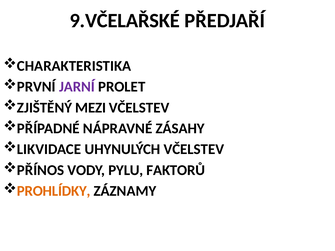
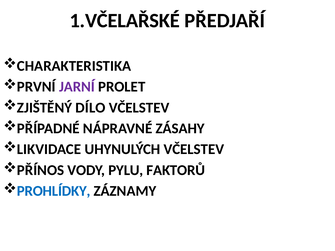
9.VČELAŘSKÉ: 9.VČELAŘSKÉ -> 1.VČELAŘSKÉ (125, 21)
MEZI: MEZI -> DÍLO (90, 108)
PROHLÍDKY colour: orange -> blue (54, 191)
